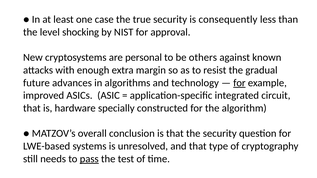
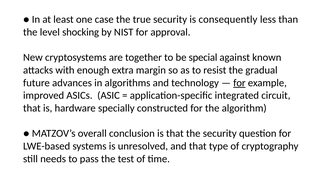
personal: personal -> together (144, 58)
others: others -> special (203, 58)
pass underline: present -> none (89, 159)
